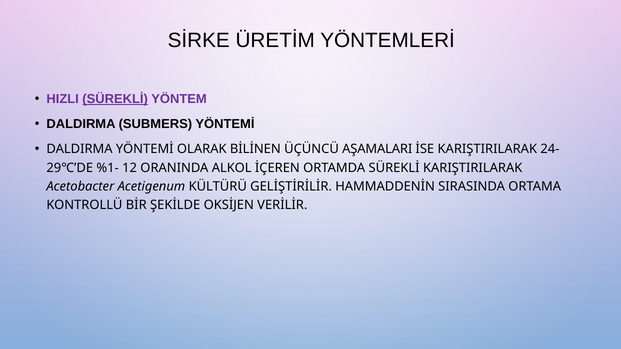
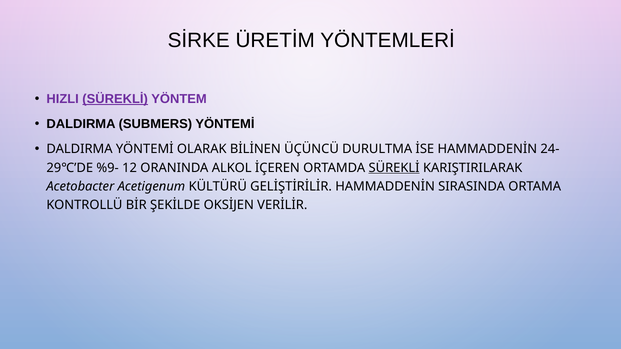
AŞAMALARI: AŞAMALARI -> DURULTMA (377, 149)
KARIŞTIRILARAK: KARIŞTIRILARAK -> HAMMADDENİN (487, 149)
%1-: %1- -> %9- (108, 168)
SÜREKLİ underline: none -> present (394, 168)
